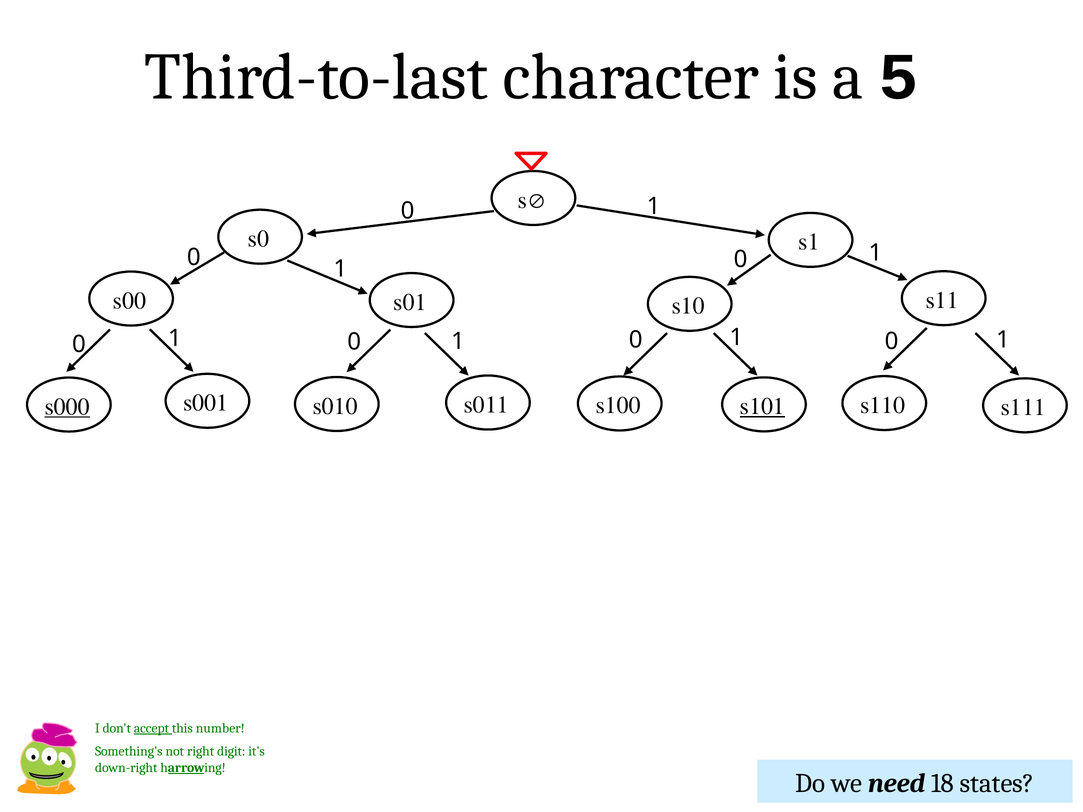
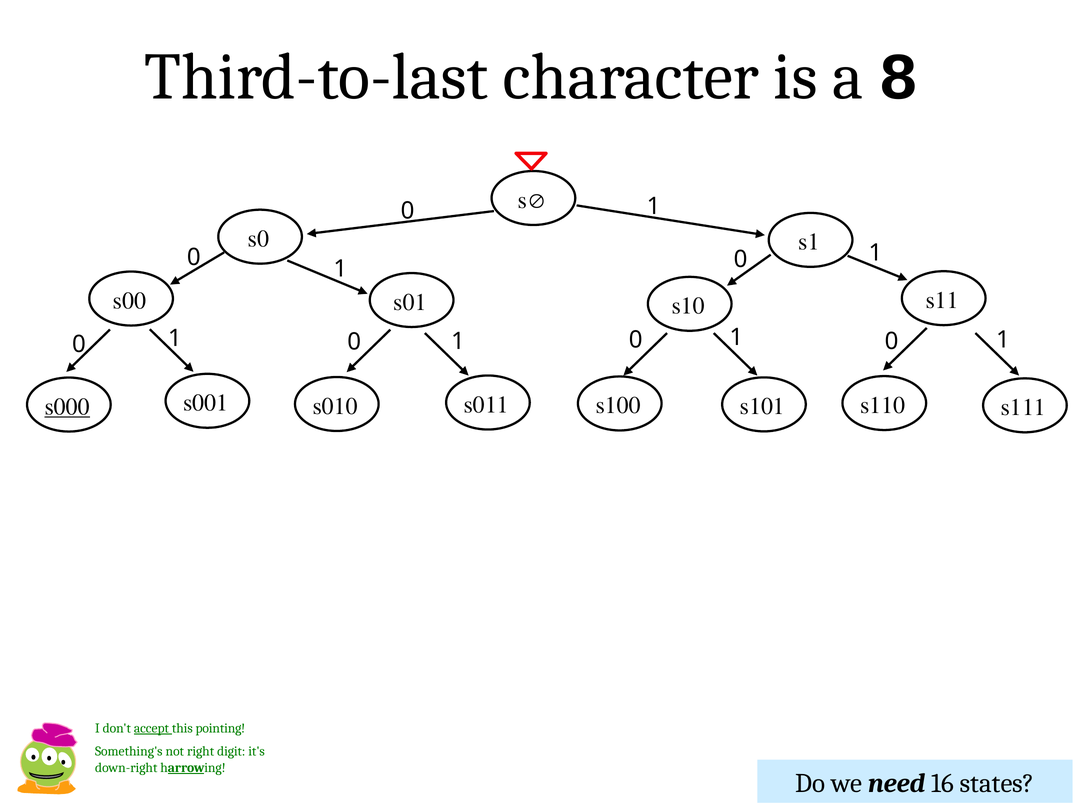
5: 5 -> 8 (899, 77)
s101 underline: present -> none (762, 407)
number: number -> pointing (220, 729)
18: 18 -> 16 (943, 783)
